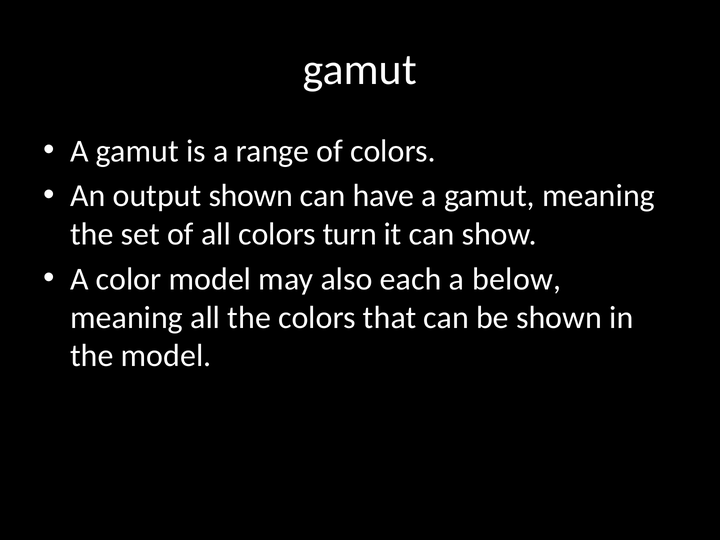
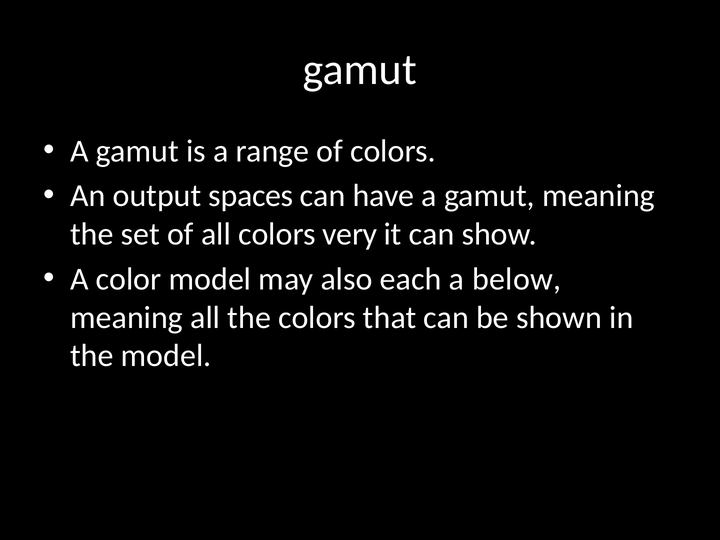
output shown: shown -> spaces (251, 196)
turn: turn -> very (350, 234)
